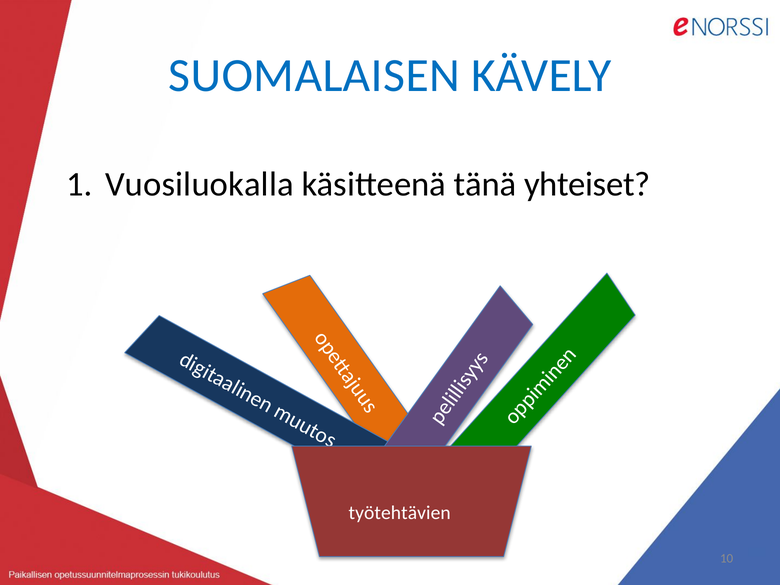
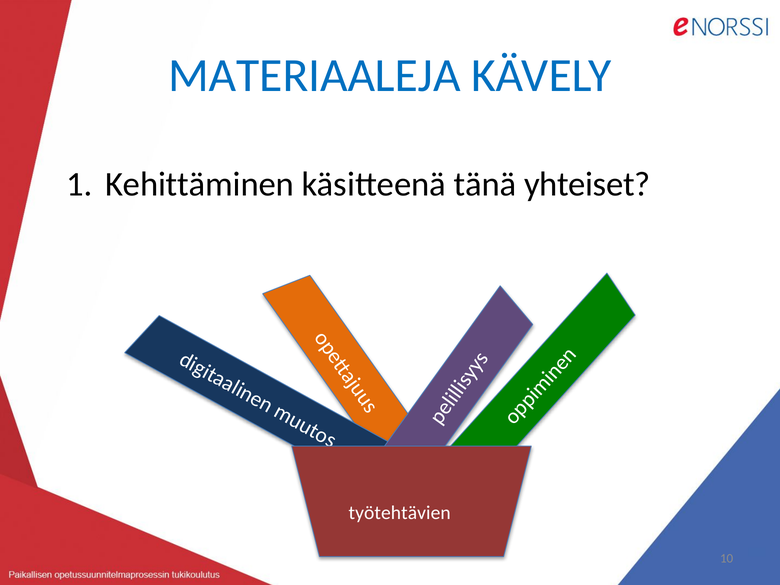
SUOMALAISEN: SUOMALAISEN -> MATERIAALEJA (314, 76)
Vuosiluokalla: Vuosiluokalla -> Kehittäminen (200, 185)
